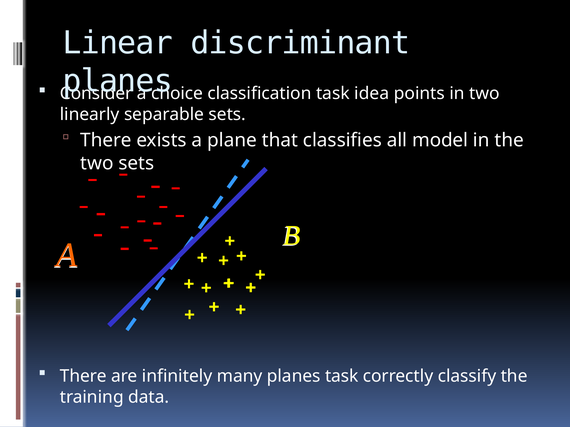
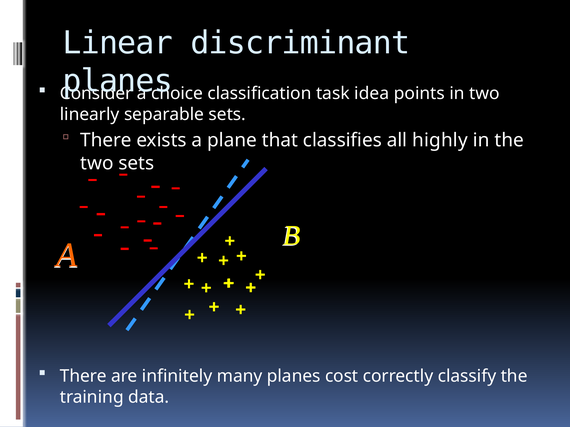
model: model -> highly (440, 140)
planes task: task -> cost (342, 377)
